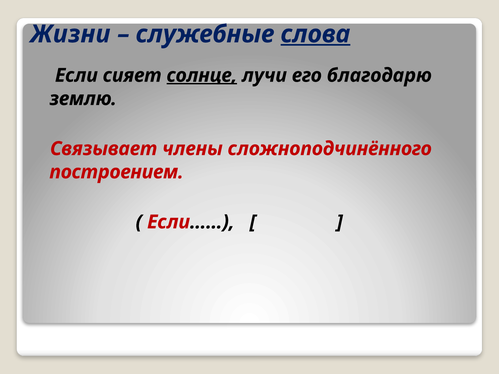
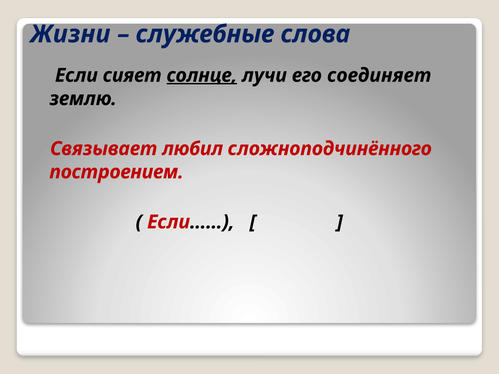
слова underline: present -> none (315, 34)
благодарю: благодарю -> соединяет (379, 75)
члены: члены -> любил (193, 149)
